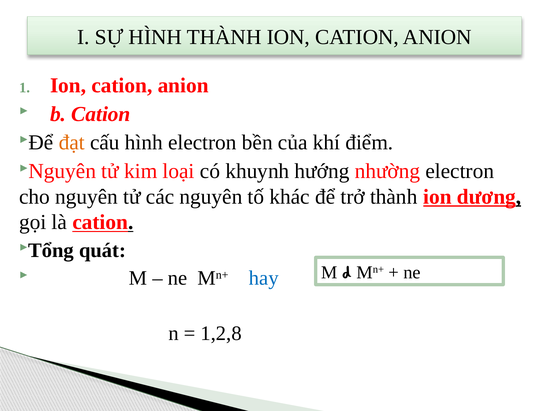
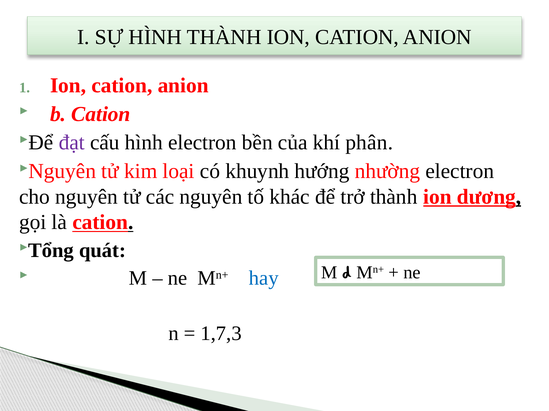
đạt colour: orange -> purple (72, 143)
điểm: điểm -> phân (369, 143)
1,2,8: 1,2,8 -> 1,7,3 (221, 334)
